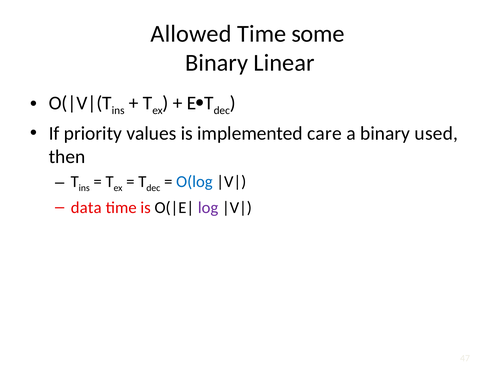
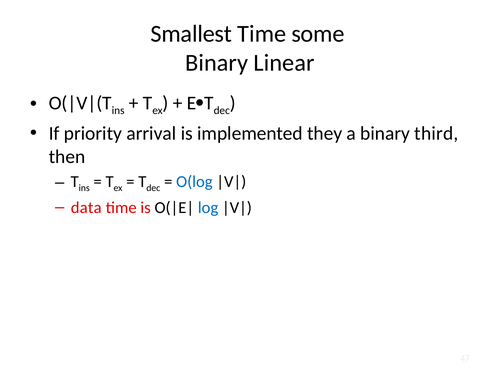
Allowed: Allowed -> Smallest (191, 34)
values: values -> arrival (151, 133)
care: care -> they (325, 133)
used: used -> third (436, 133)
log colour: purple -> blue (208, 208)
